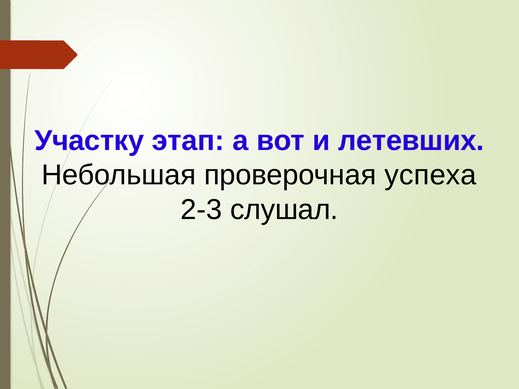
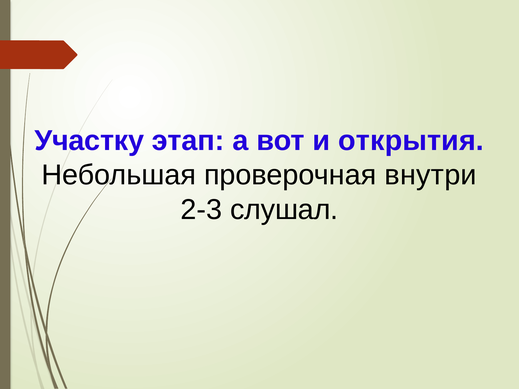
летевших: летевших -> открытия (411, 141)
успеха: успеха -> внутри (431, 175)
